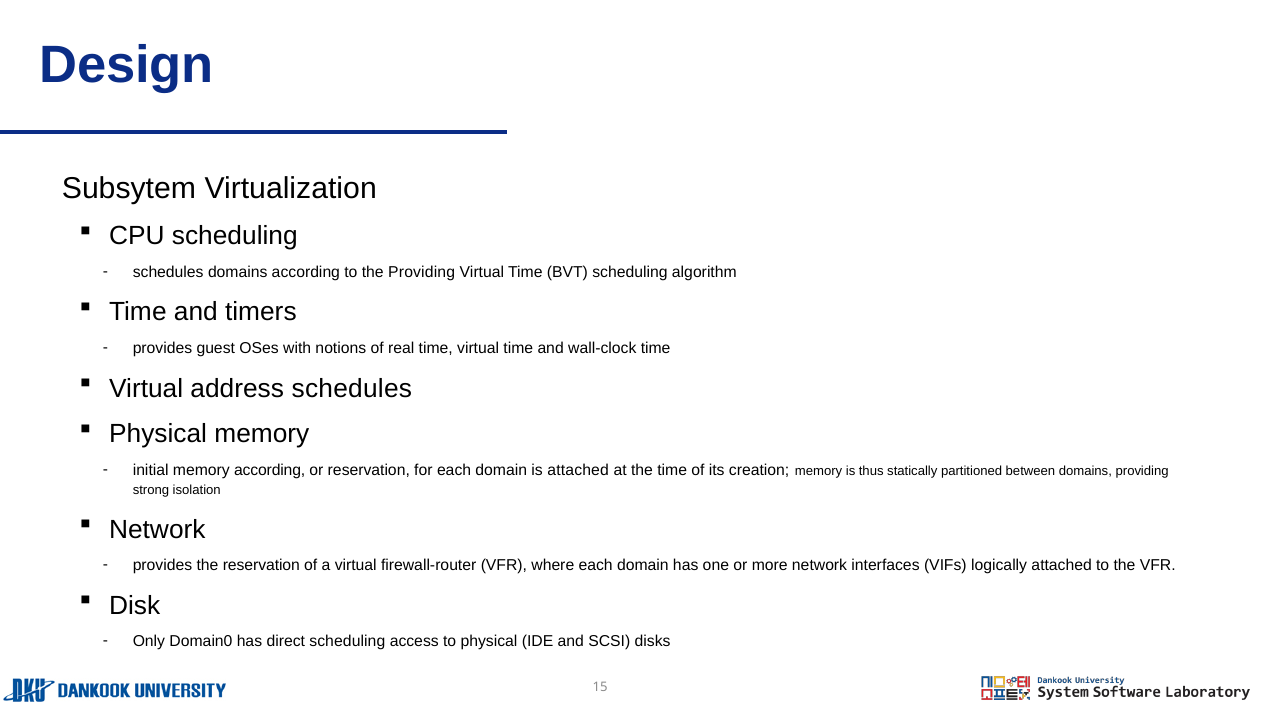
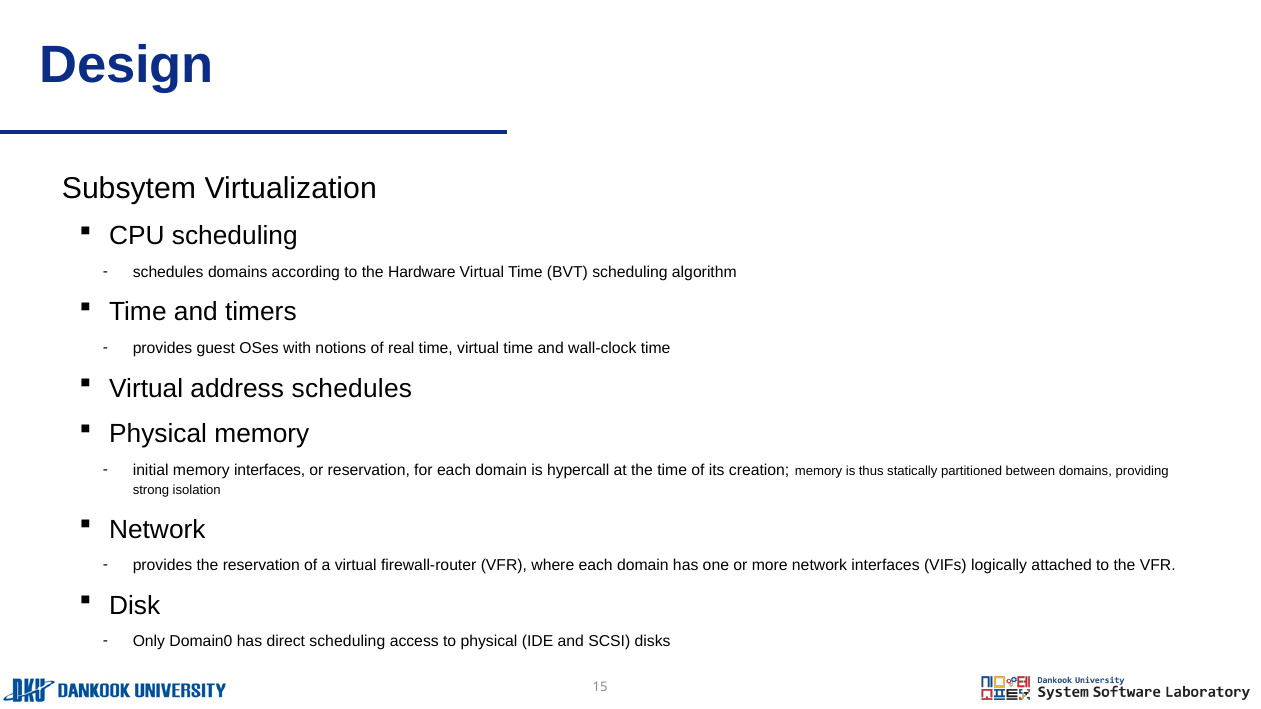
the Providing: Providing -> Hardware (422, 272)
memory according: according -> interfaces (270, 471)
is attached: attached -> hypercall (578, 471)
